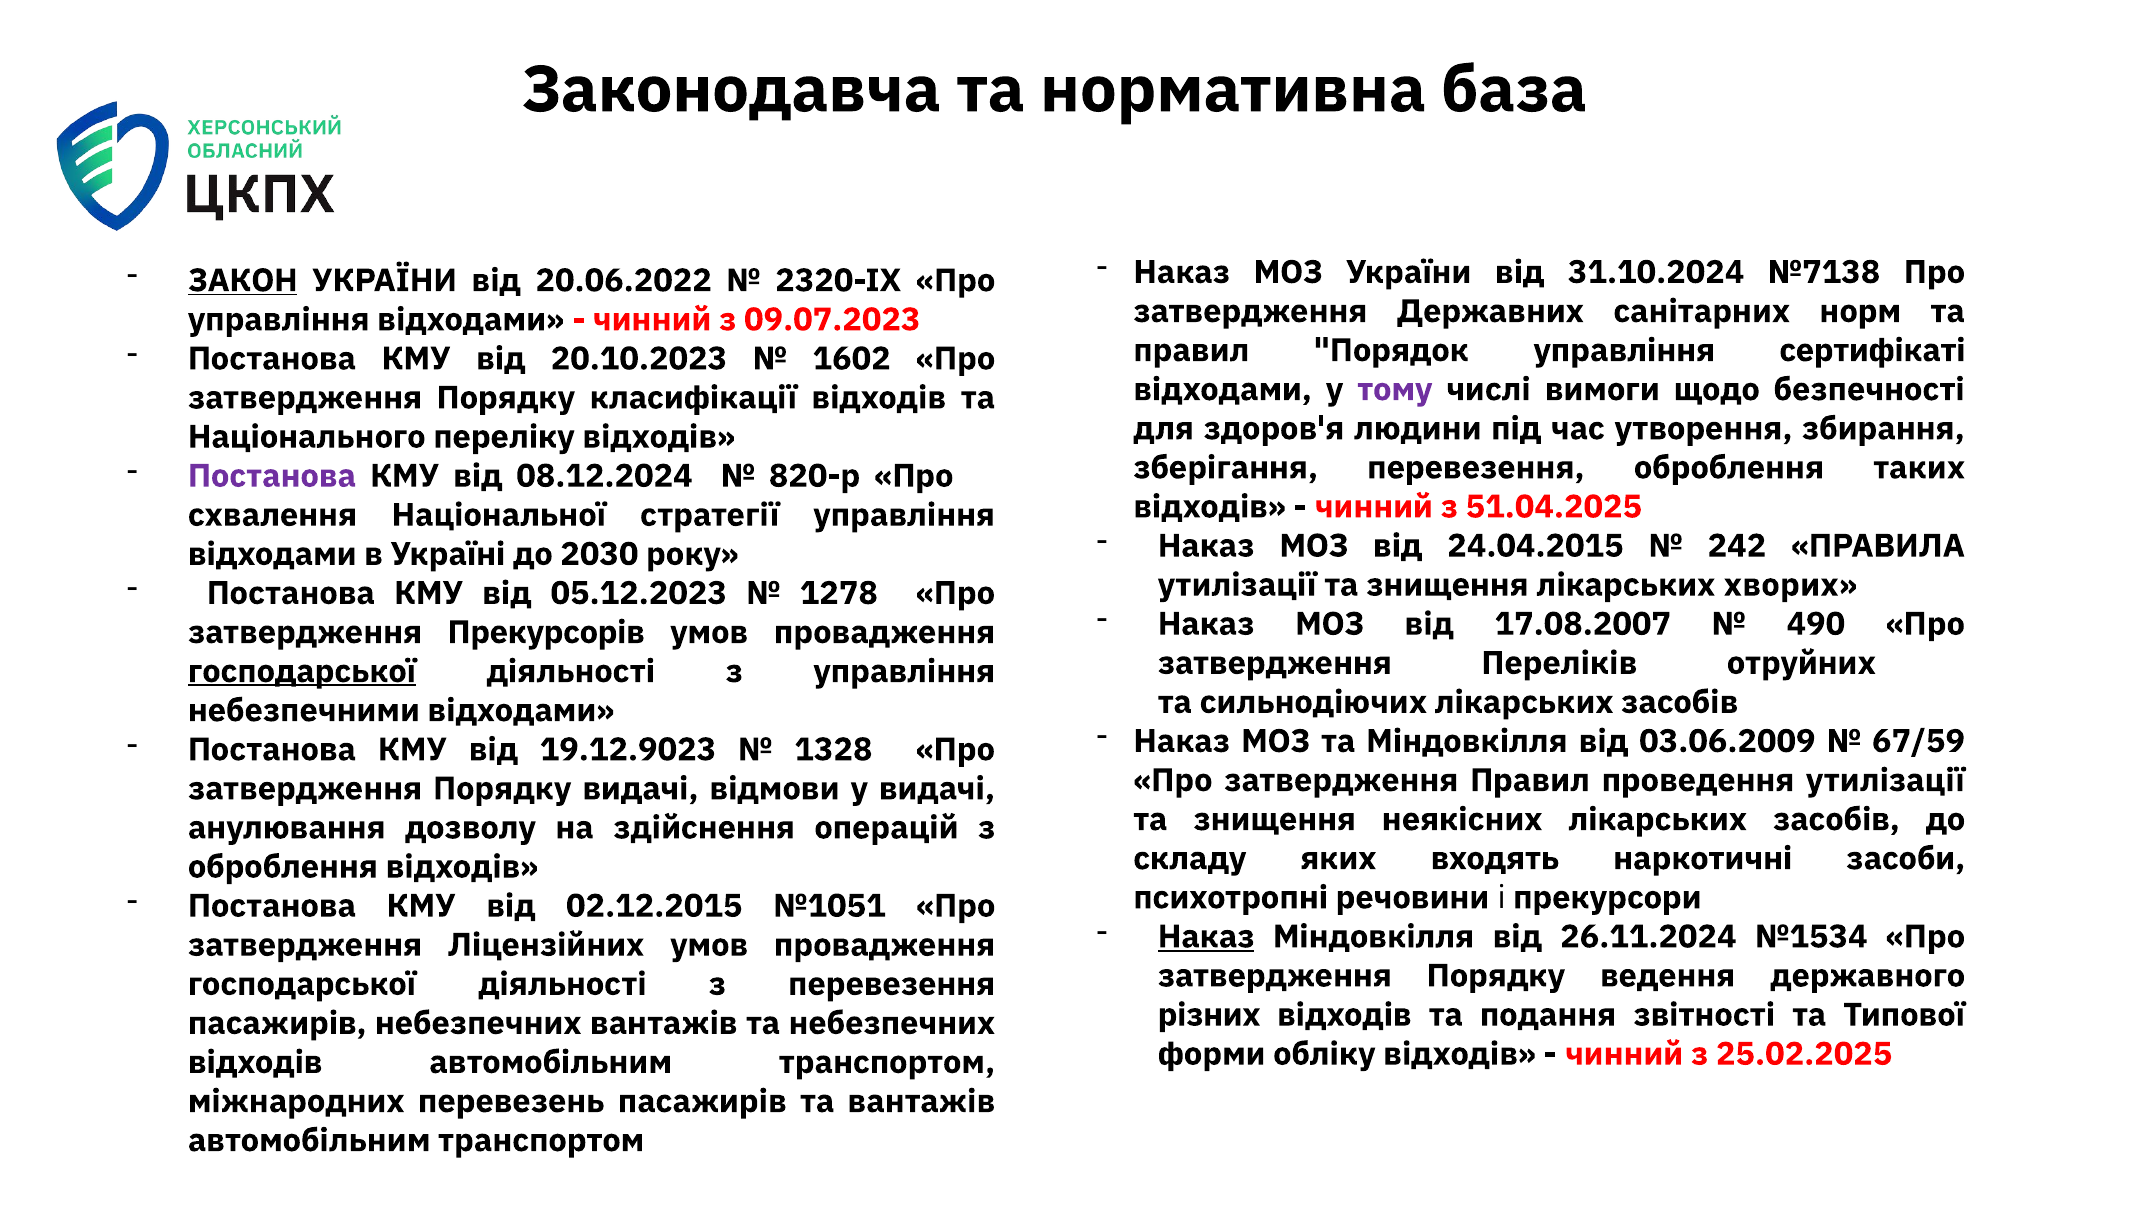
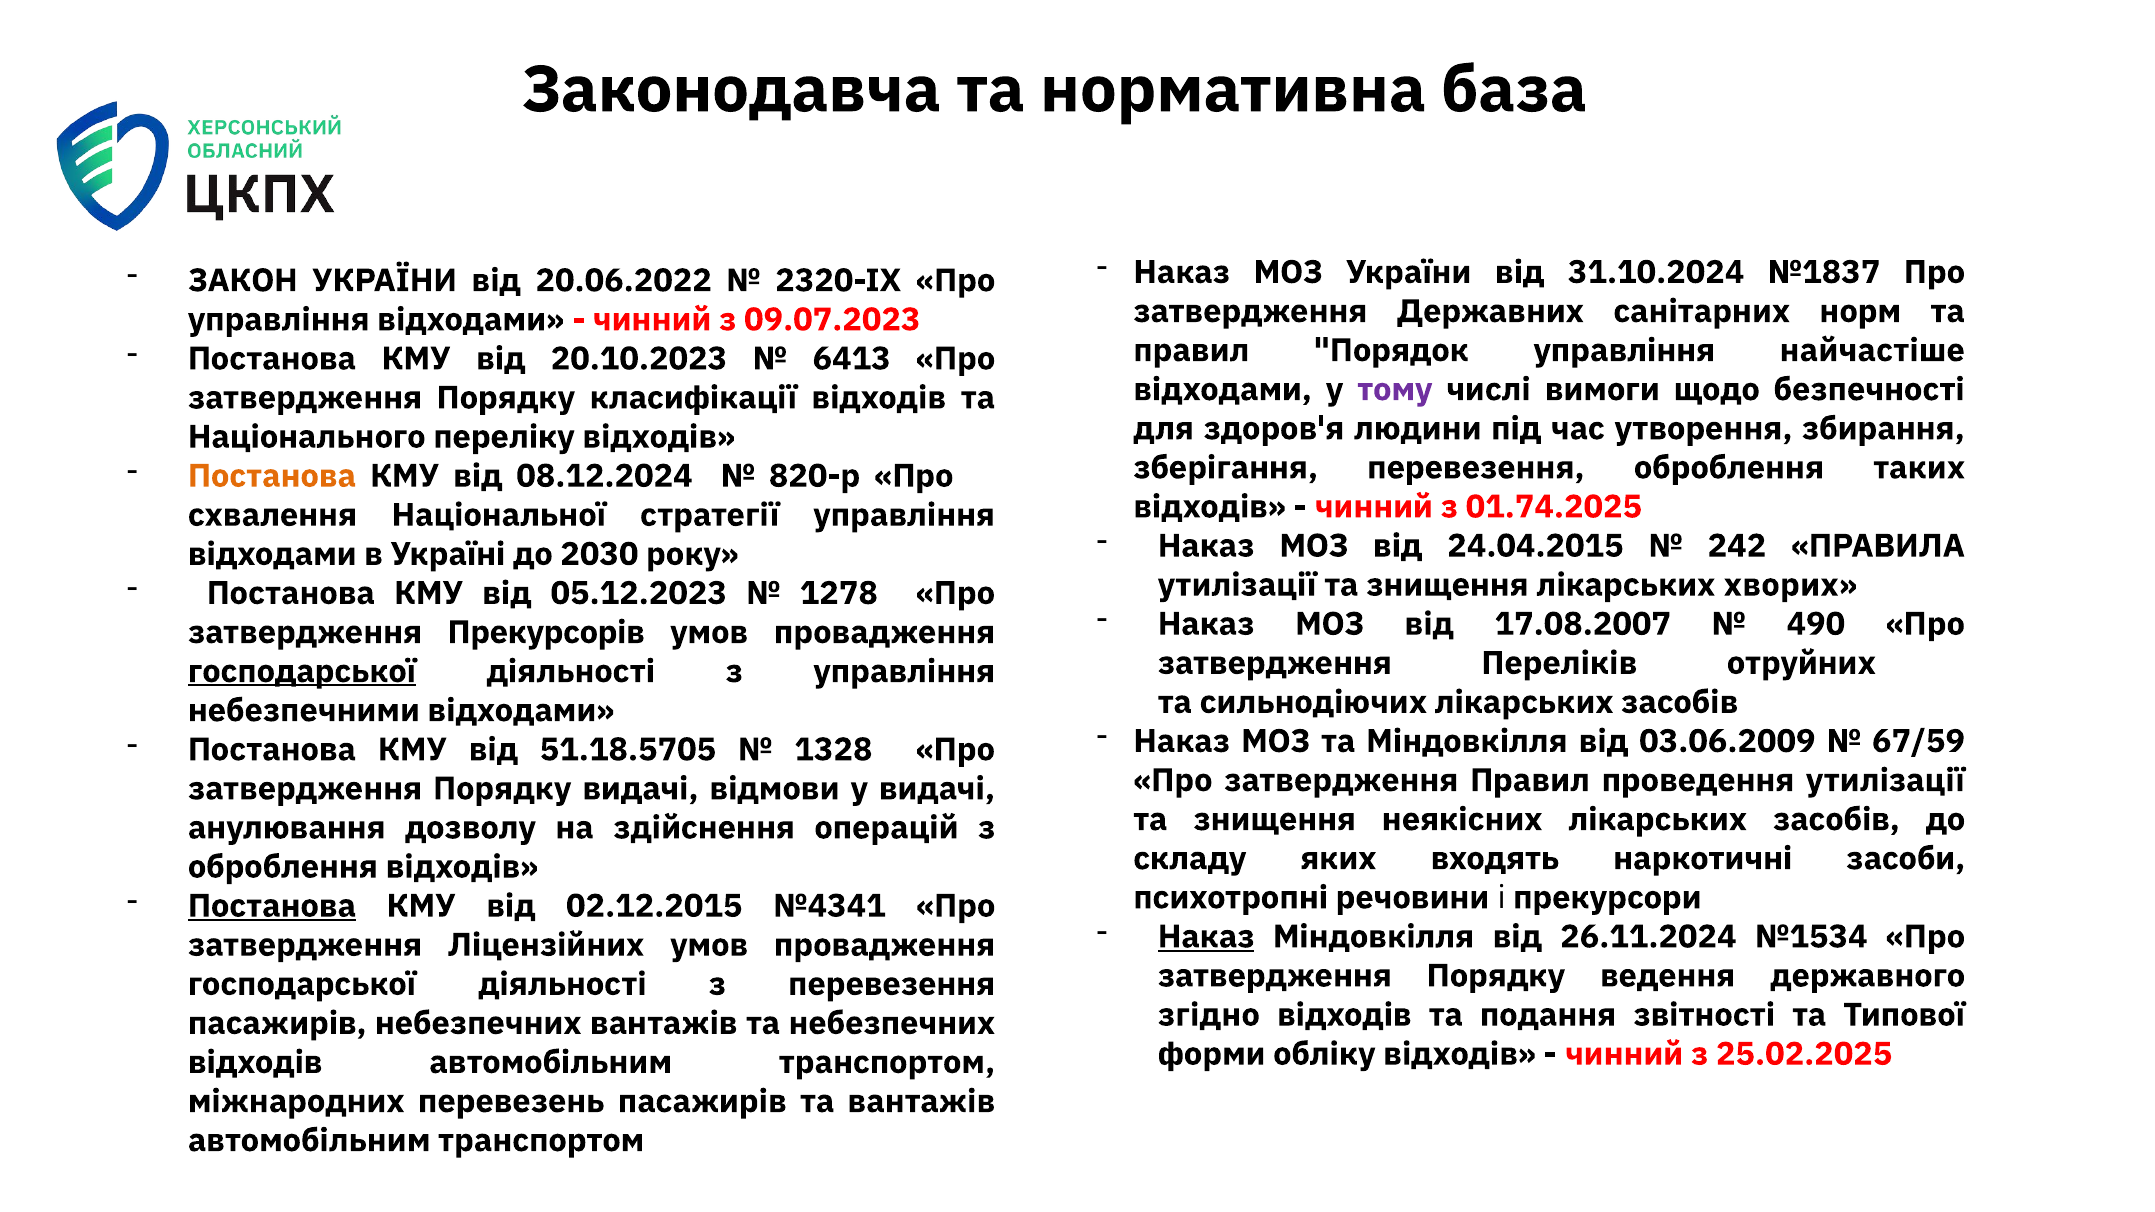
№7138: №7138 -> №1837 (1824, 272)
ЗАКОН underline: present -> none (243, 281)
сертифікаті: сертифікаті -> найчастіше (1872, 350)
1602: 1602 -> 6413 (852, 359)
Постанова colour: purple -> orange (272, 476)
51.04.2025: 51.04.2025 -> 01.74.2025 (1554, 507)
19.12.9023: 19.12.9023 -> 51.18.5705 (628, 750)
Постанова underline: none -> present (272, 906)
№1051: №1051 -> №4341 (829, 906)
різних: різних -> згідно (1209, 1015)
